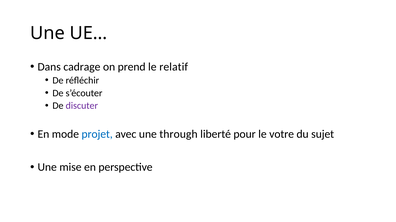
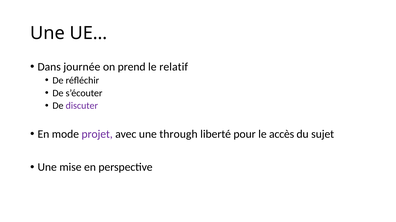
cadrage: cadrage -> journée (82, 67)
projet colour: blue -> purple (97, 135)
votre: votre -> accès (282, 135)
